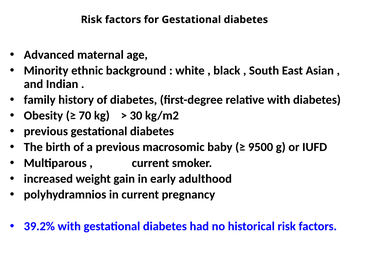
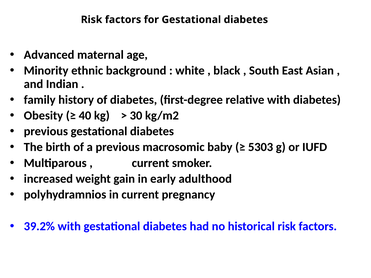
70: 70 -> 40 (85, 116)
9500: 9500 -> 5303 (261, 147)
